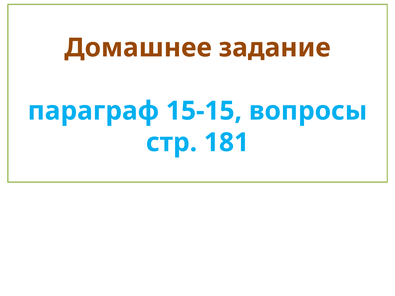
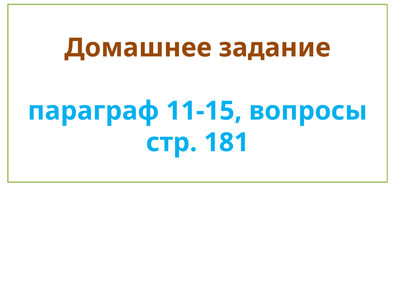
15-15: 15-15 -> 11-15 (204, 111)
